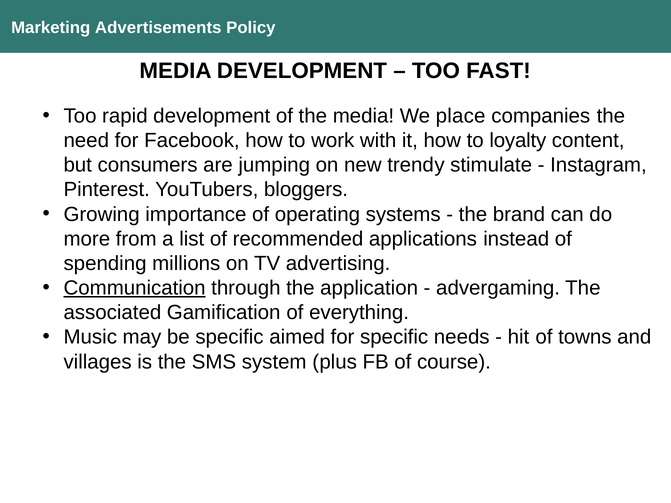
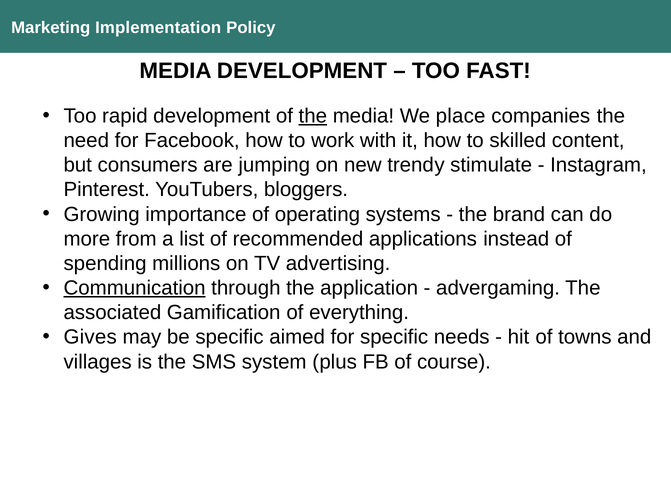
Advertisements: Advertisements -> Implementation (158, 28)
the underline: none -> present (313, 116)
loyalty: loyalty -> skilled (518, 141)
Music: Music -> Gives (90, 337)
